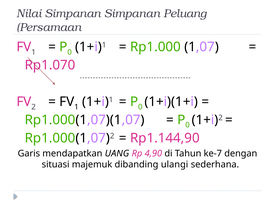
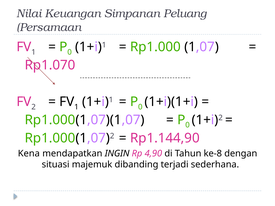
Nilai Simpanan: Simpanan -> Keuangan (73, 14)
Garis: Garis -> Kena (29, 154)
UANG: UANG -> INGIN (117, 154)
ke-7: ke-7 -> ke-8 (213, 154)
ulangi: ulangi -> terjadi (175, 165)
